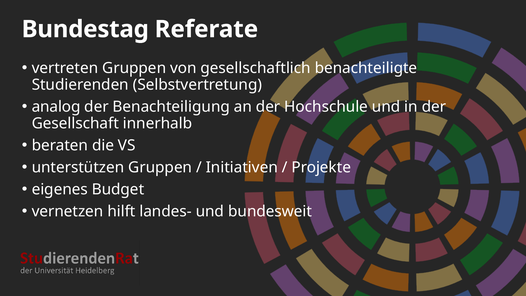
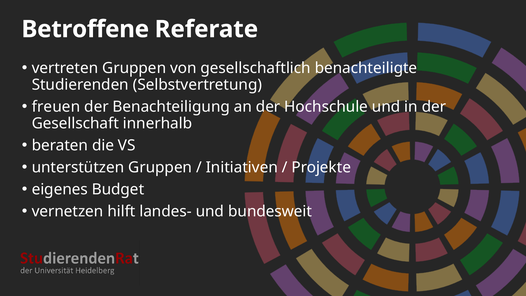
Bundestag: Bundestag -> Betroffene (85, 29)
analog: analog -> freuen (56, 107)
